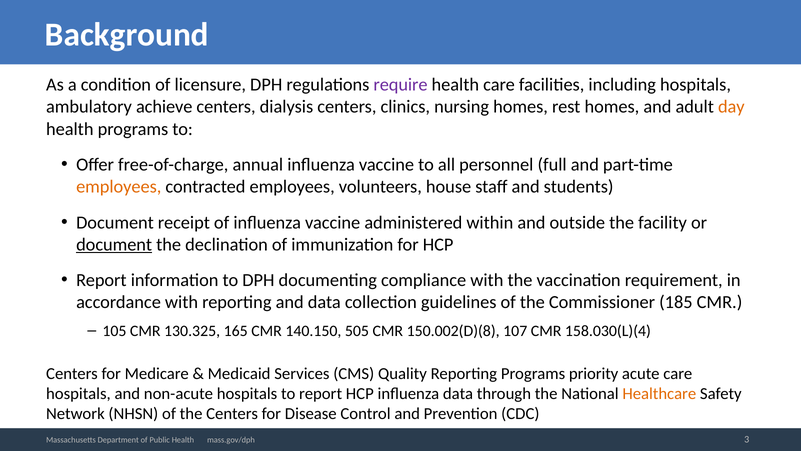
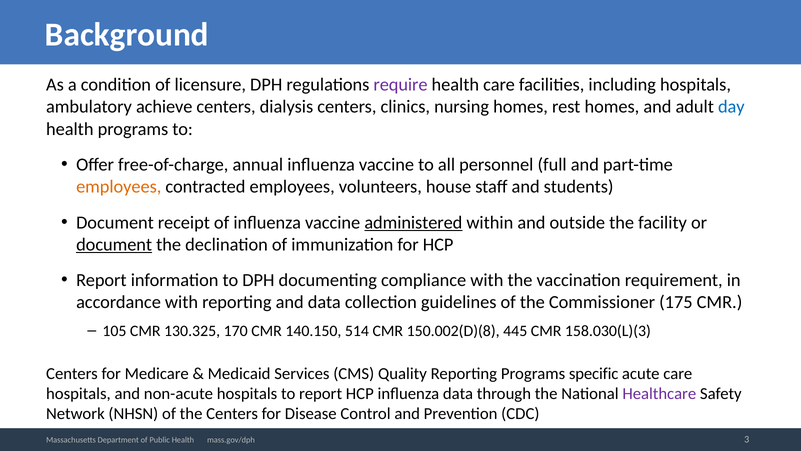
day colour: orange -> blue (731, 107)
administered underline: none -> present (413, 222)
185: 185 -> 175 (676, 302)
165: 165 -> 170 (236, 331)
505: 505 -> 514 (357, 331)
107: 107 -> 445 (515, 331)
158.030(L)(4: 158.030(L)(4 -> 158.030(L)(3 (608, 331)
priority: priority -> specific (594, 374)
Healthcare colour: orange -> purple (659, 394)
